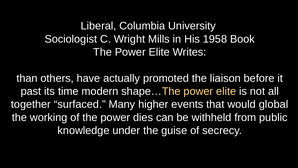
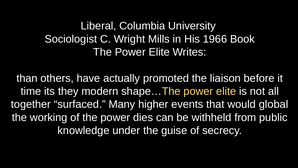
1958: 1958 -> 1966 (215, 39)
past: past -> time (31, 91)
time: time -> they (68, 91)
